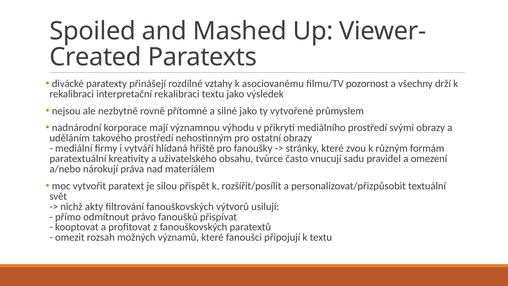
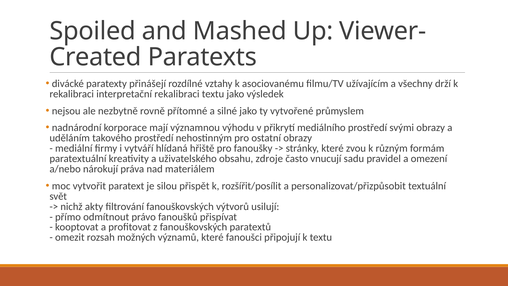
pozornost: pozornost -> užívajícím (367, 84)
tvůrce: tvůrce -> zdroje (269, 159)
